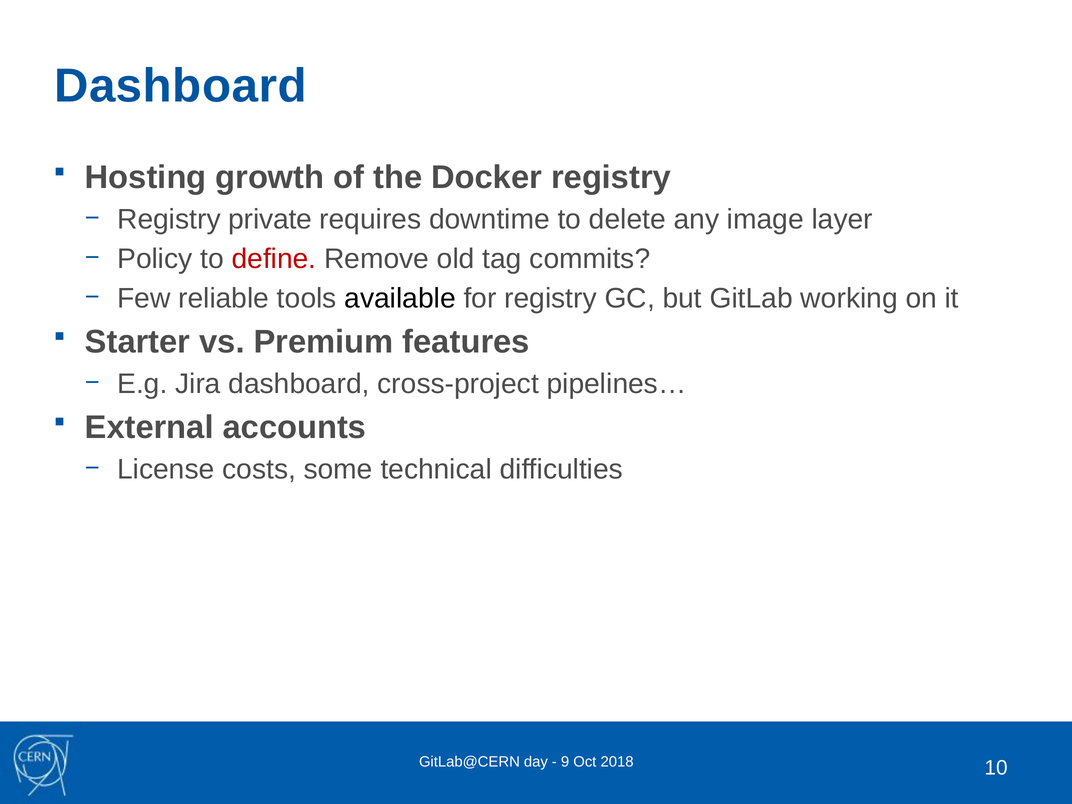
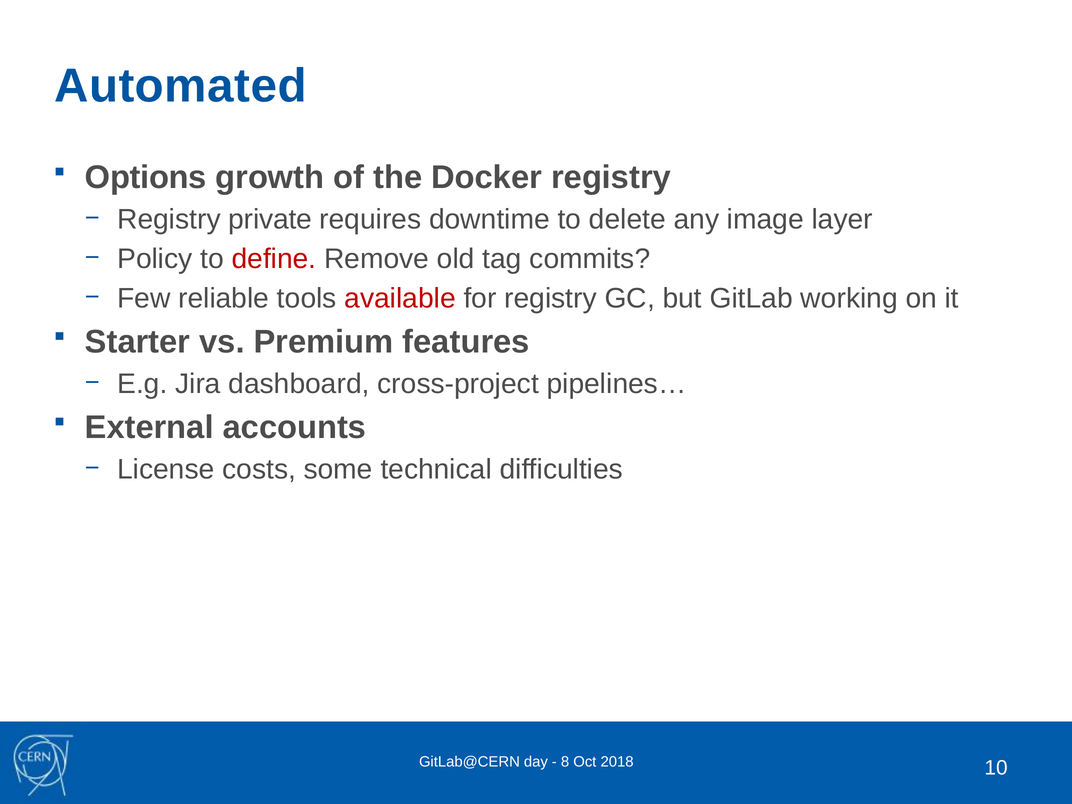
Dashboard: Dashboard -> Automated (180, 86)
Hosting: Hosting -> Options (146, 177)
available colour: black -> red (400, 298)
9: 9 -> 8 (565, 762)
